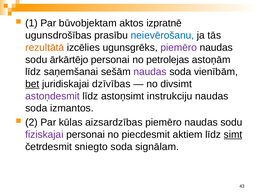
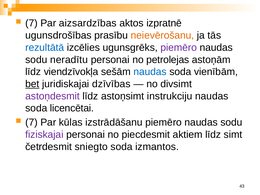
1: 1 -> 7 (32, 23)
būvobjektam: būvobjektam -> aizsardzības (88, 23)
neievērošanu colour: blue -> orange (162, 35)
rezultātā colour: orange -> blue (45, 48)
ārkārtējo: ārkārtējo -> neradītu (69, 60)
saņemšanai: saņemšanai -> viendzīvokļa (71, 72)
naudas colour: purple -> blue (150, 72)
izmantos: izmantos -> licencētai (72, 108)
2: 2 -> 7 (32, 122)
aizsardzības: aizsardzības -> izstrādāšanu (114, 122)
simt underline: present -> none (233, 135)
signālam: signālam -> izmantos (157, 147)
